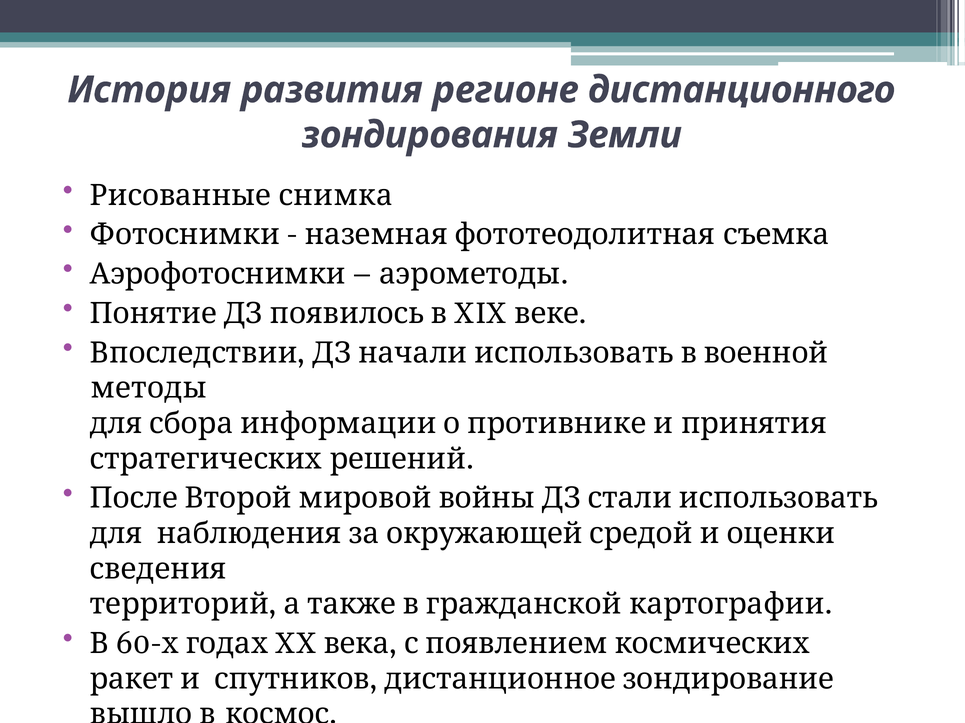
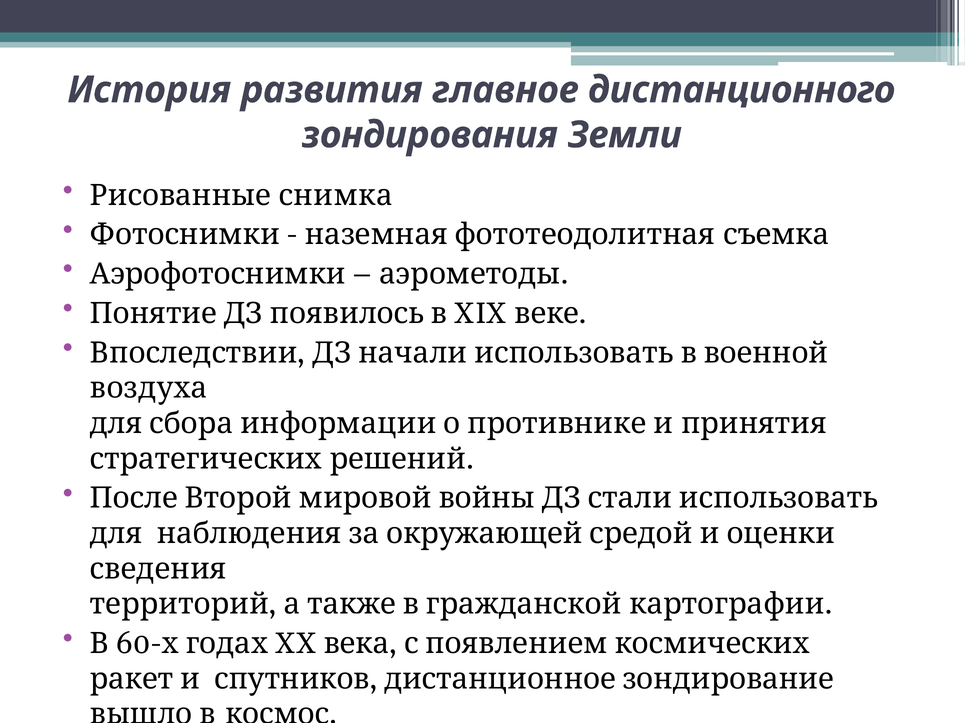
регионе: регионе -> главное (505, 90)
методы: методы -> воздуха (149, 389)
